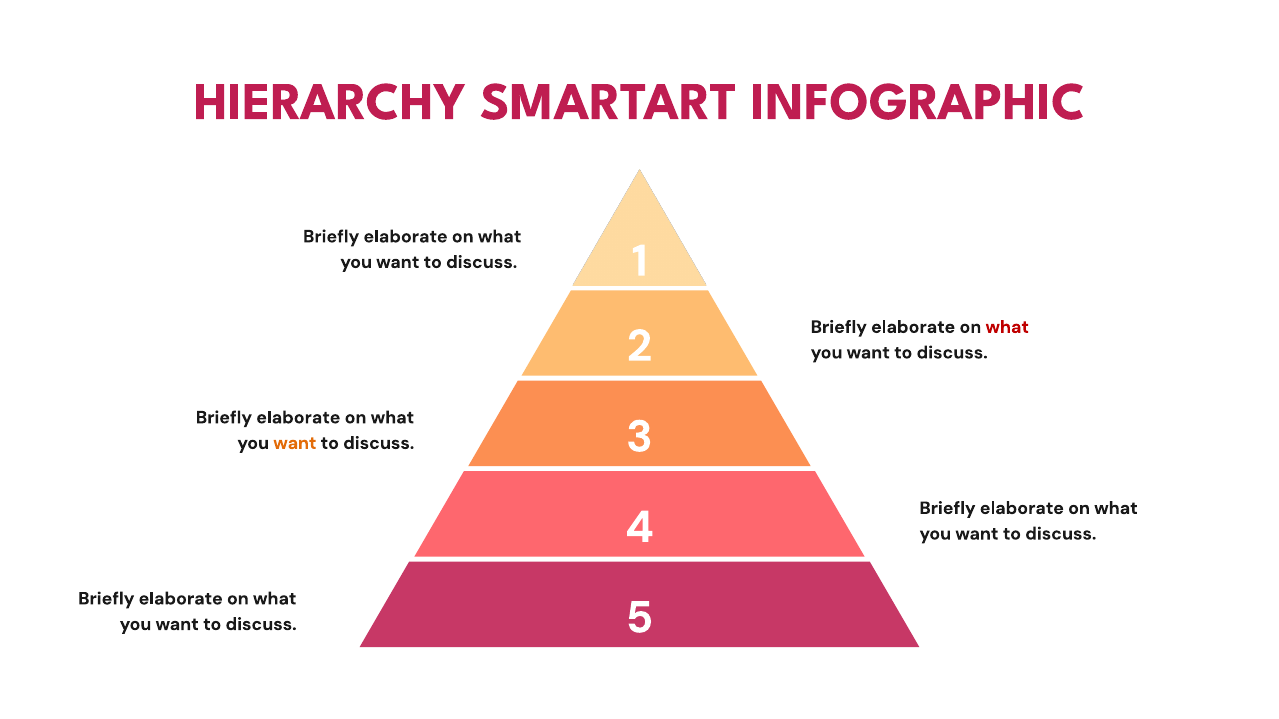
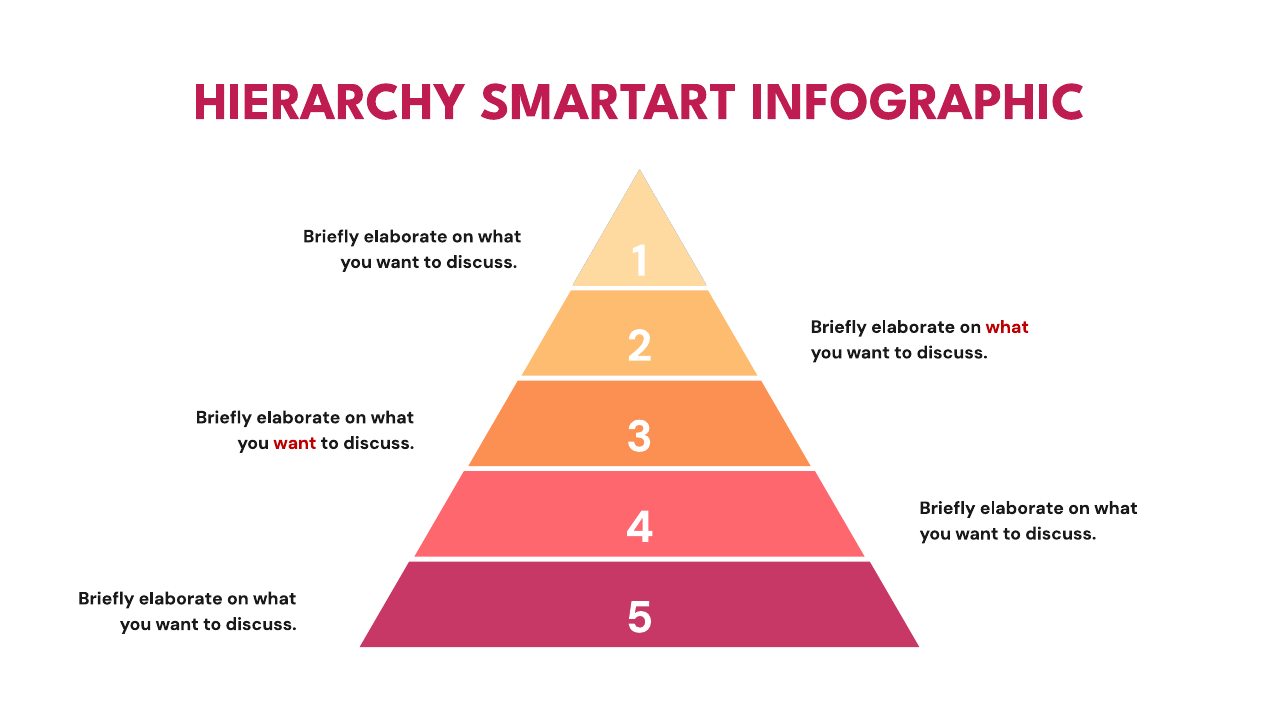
want colour: orange -> red (295, 443)
